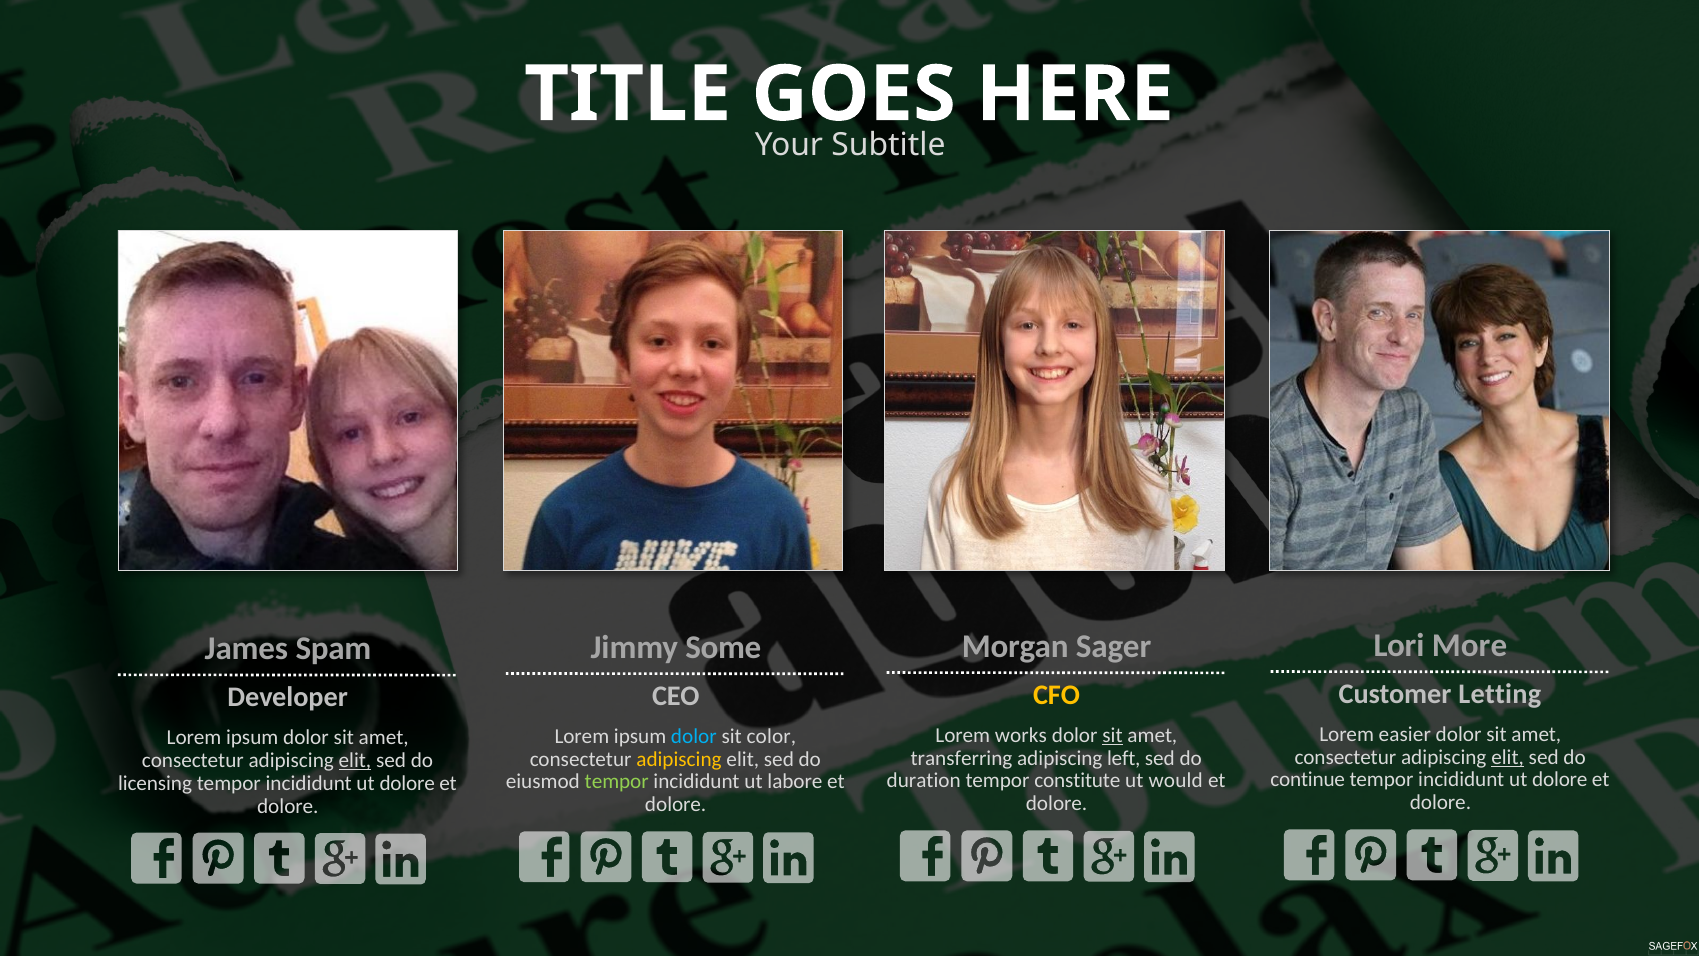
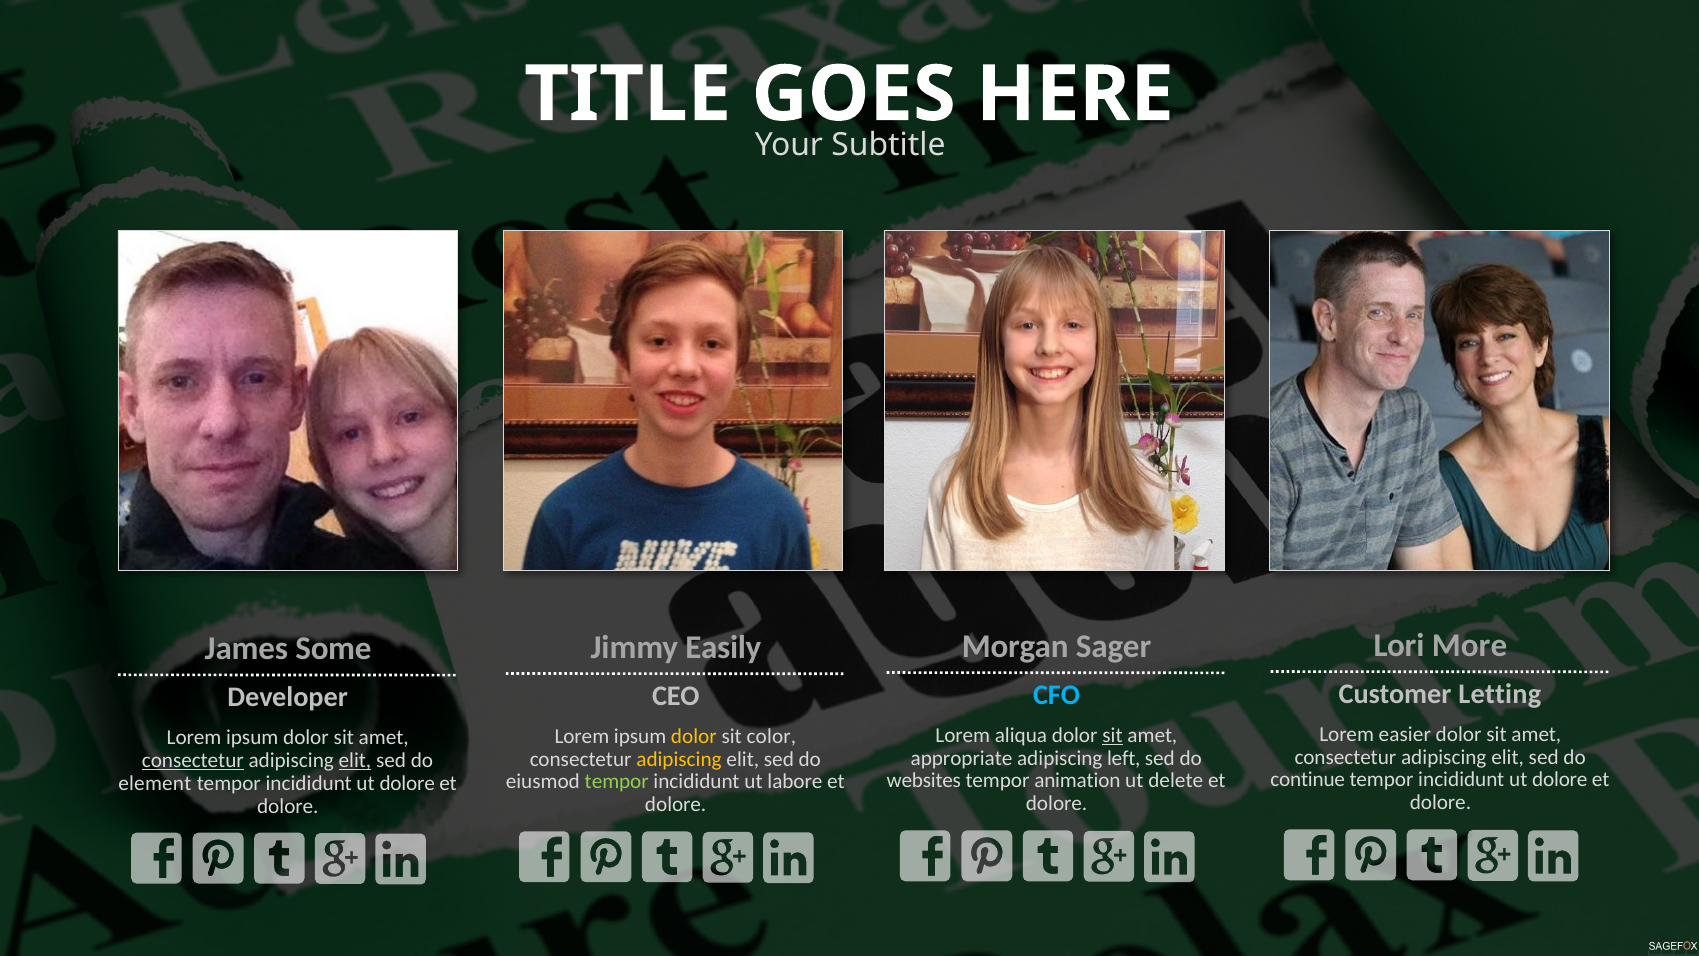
Some: Some -> Easily (723, 647)
Spam: Spam -> Some (333, 648)
CFO colour: yellow -> light blue (1057, 695)
works: works -> aliqua (1021, 735)
dolor colour: light blue -> yellow (694, 736)
elit underline: present -> none (1508, 757)
transferring: transferring -> appropriate (962, 758)
consectetur underline: none -> present (193, 760)
duration: duration -> websites (924, 781)
constitute: constitute -> animation (1077, 781)
would: would -> delete (1176, 781)
licensing: licensing -> element (155, 783)
